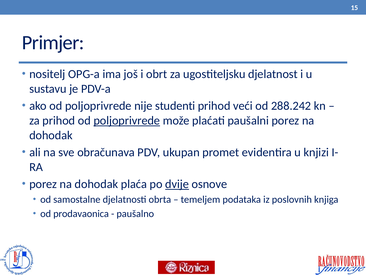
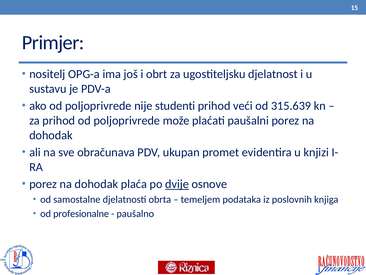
288.242: 288.242 -> 315.639 (291, 106)
poljoprivrede underline: present -> none (127, 120)
prodavaonica: prodavaonica -> profesionalne (81, 213)
